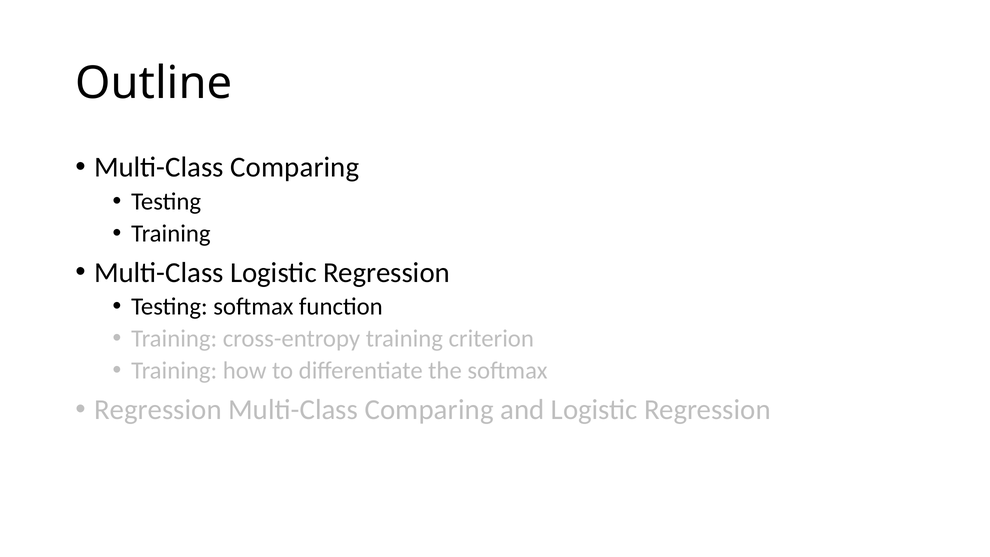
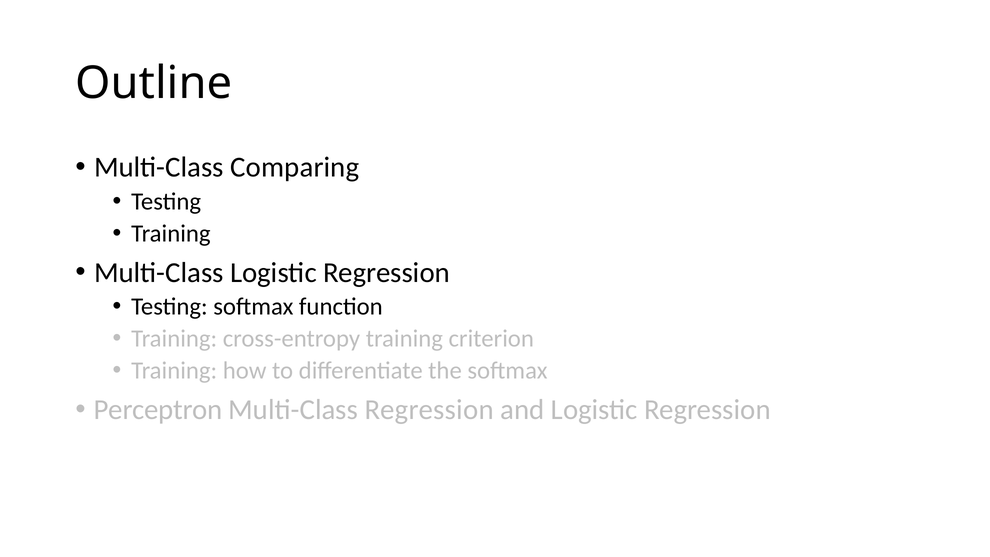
Regression: Regression -> Perceptron (158, 410)
Comparing: Comparing -> Regression (429, 410)
